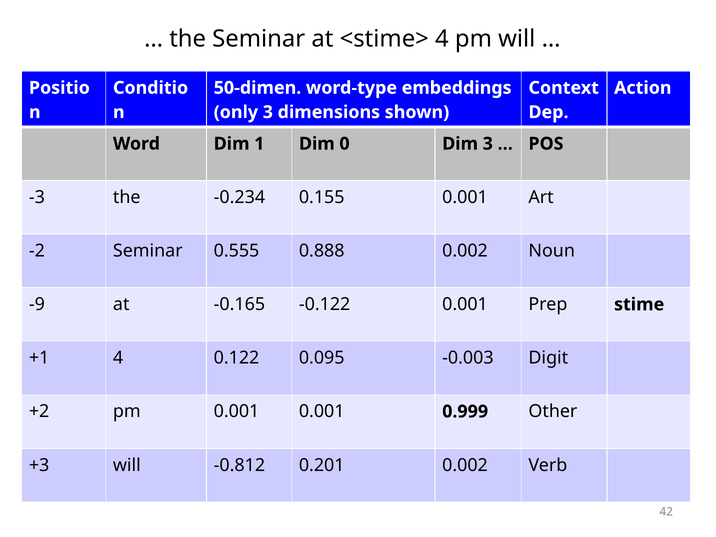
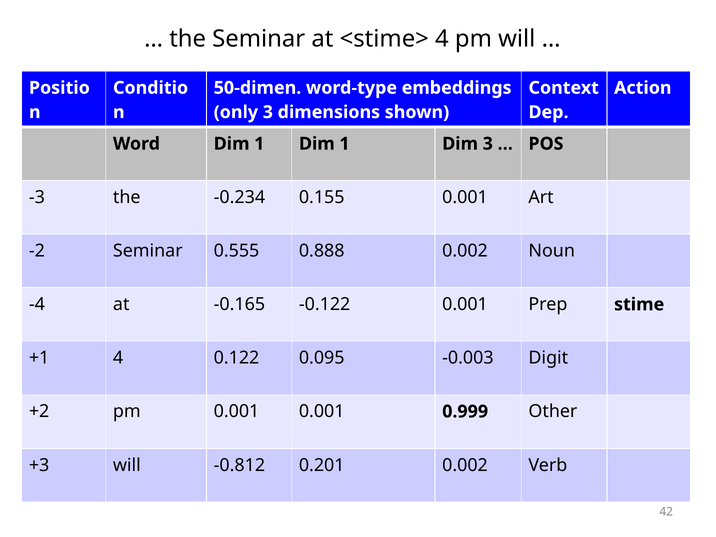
1 Dim 0: 0 -> 1 (344, 144)
-9: -9 -> -4 (37, 304)
